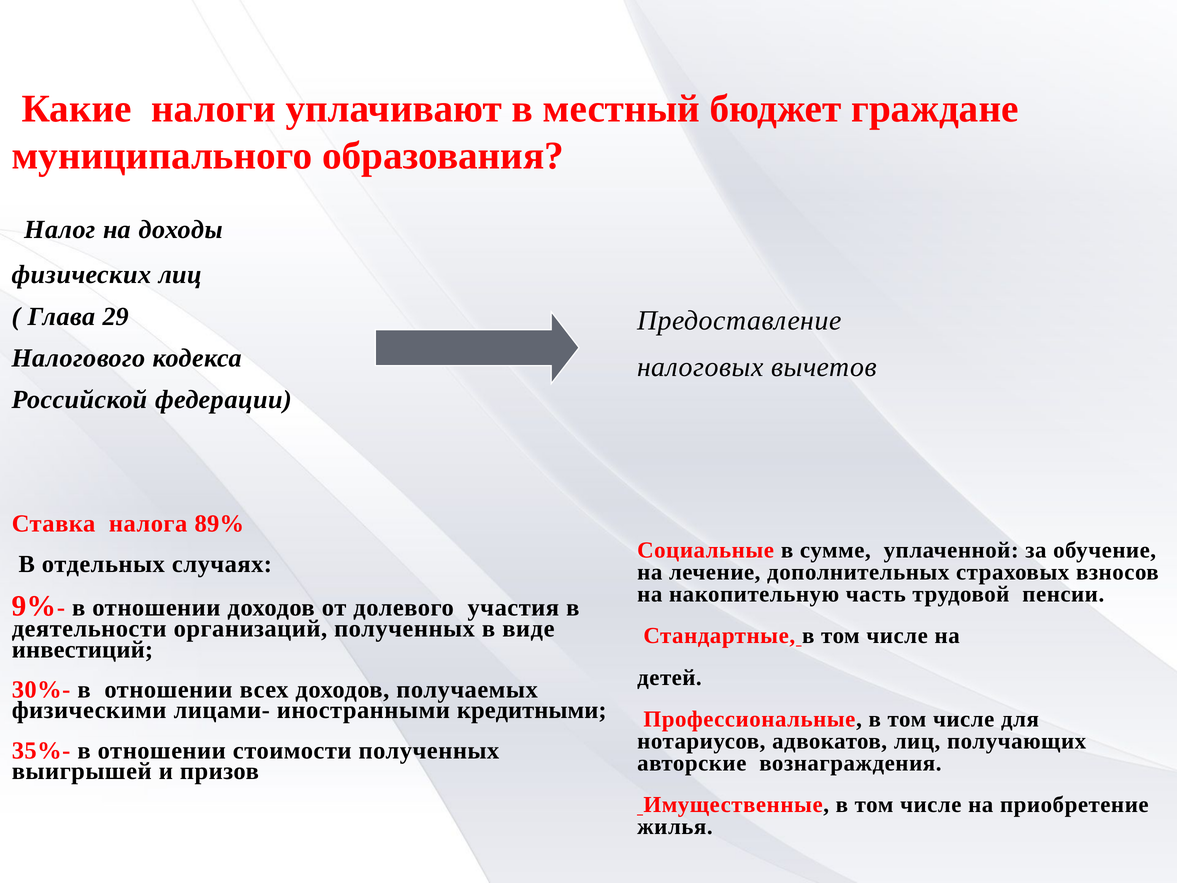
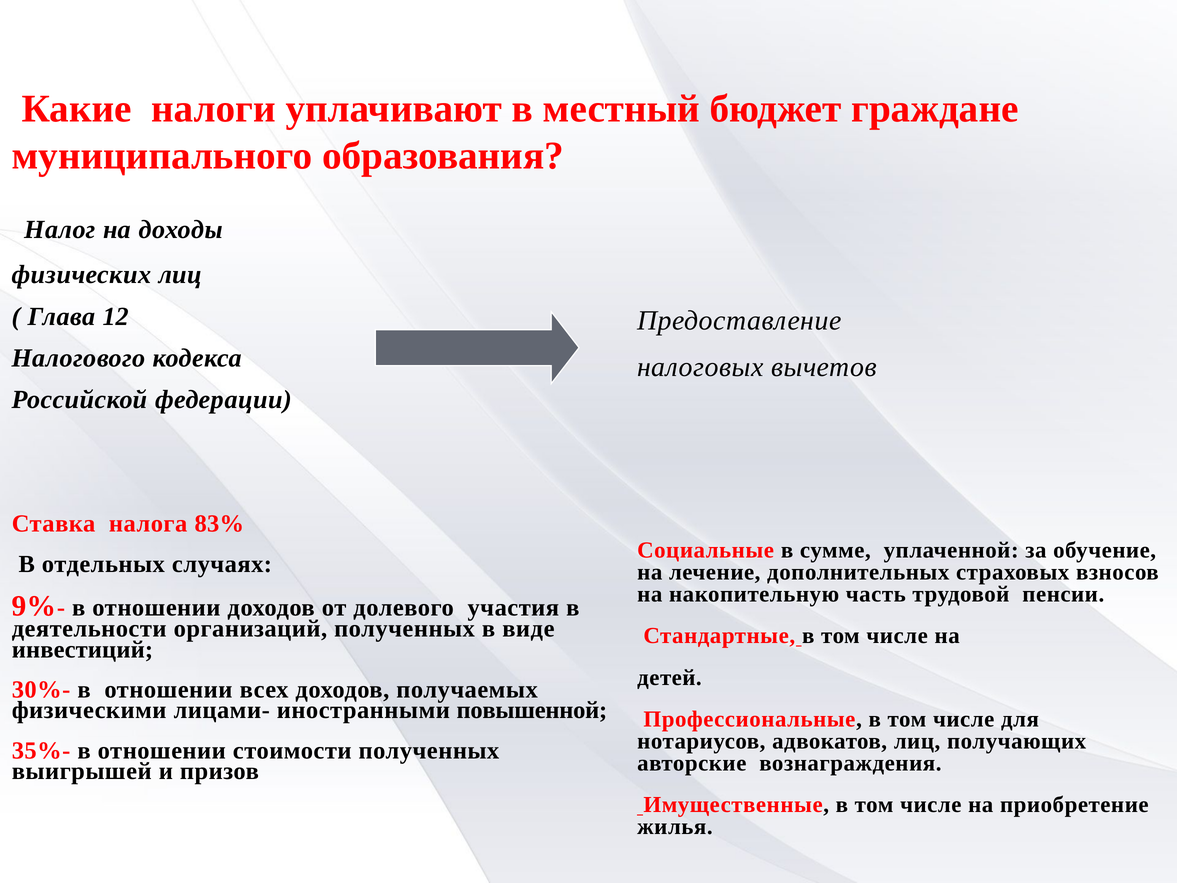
29: 29 -> 12 (116, 316)
89%: 89% -> 83% (219, 524)
кредитными: кредитными -> повышенной (532, 710)
